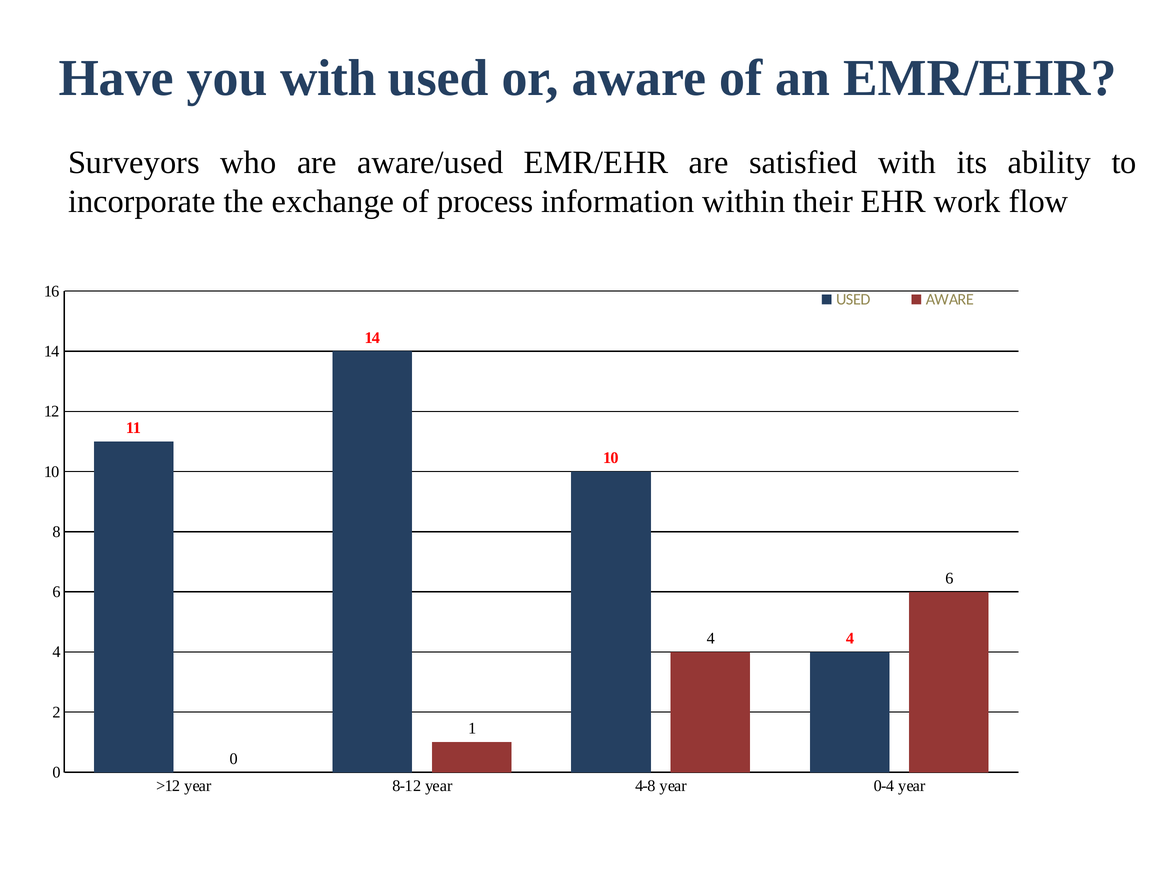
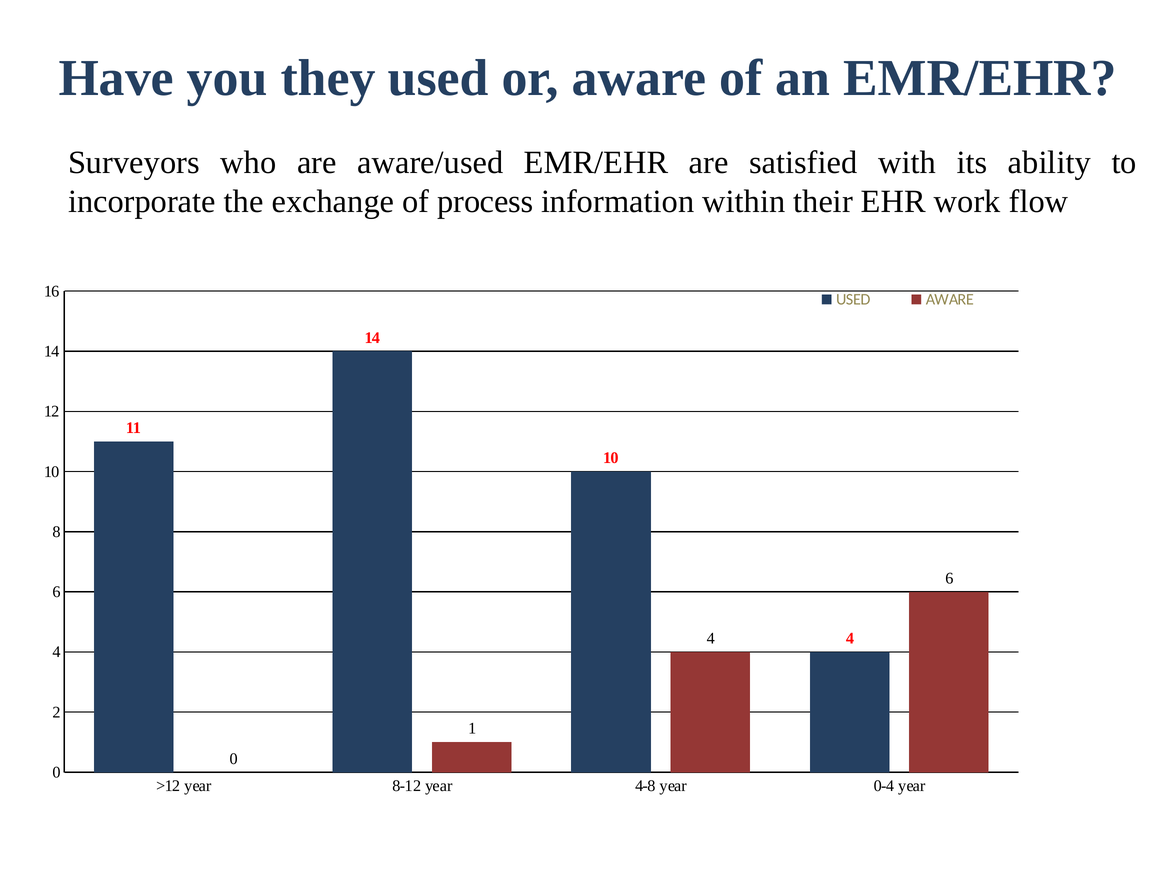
you with: with -> they (328, 78)
